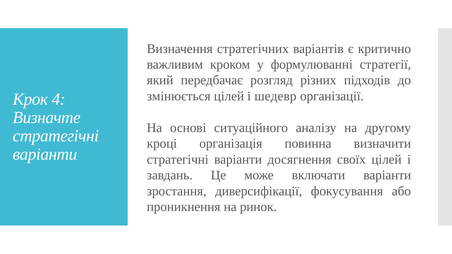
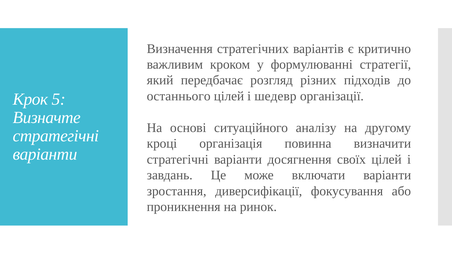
змінюється: змінюється -> останнього (179, 96)
4: 4 -> 5 (59, 99)
